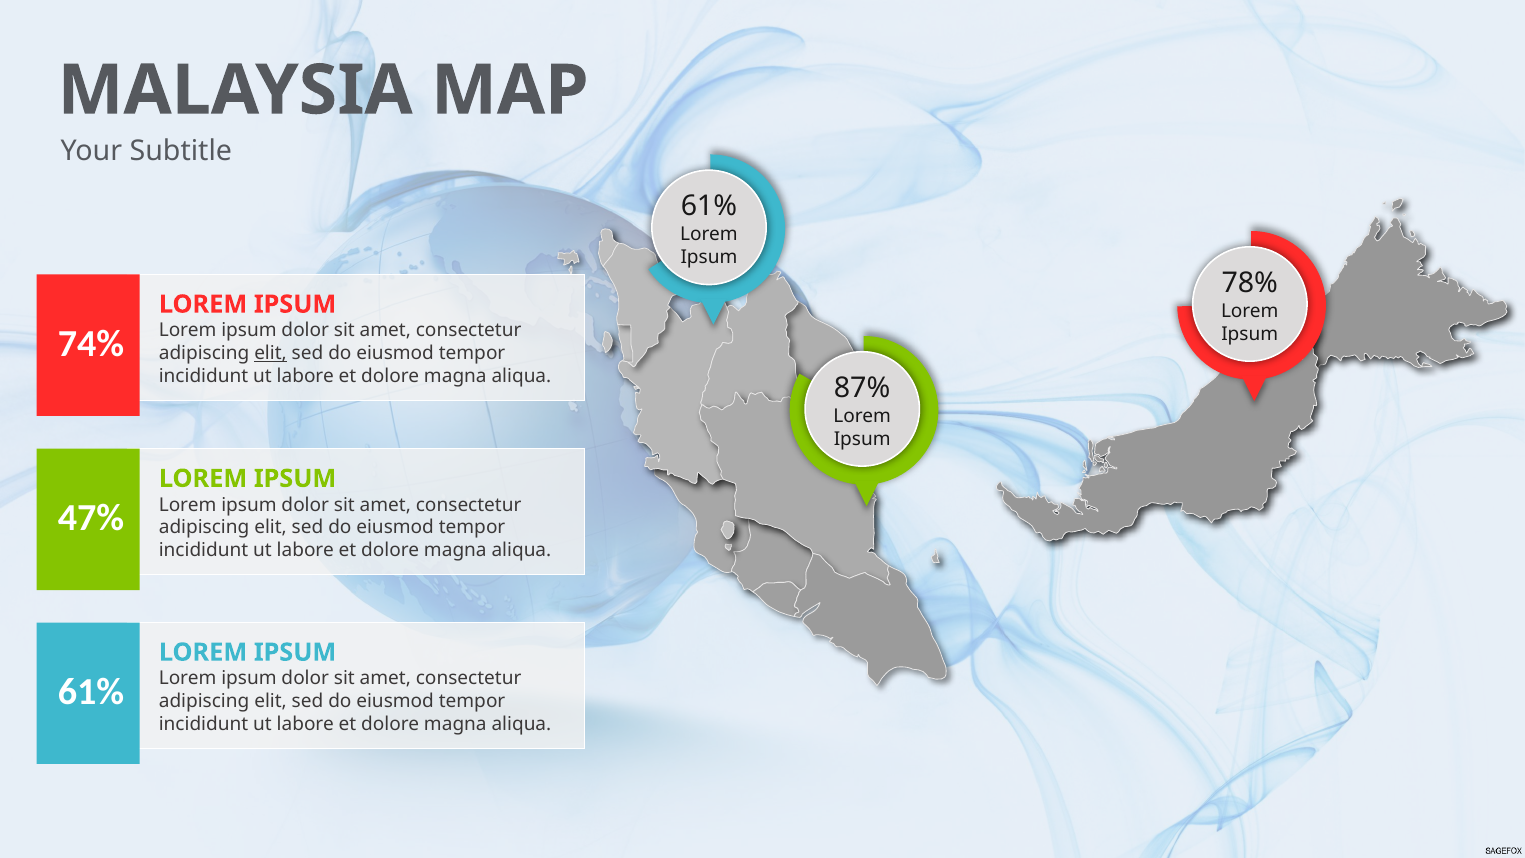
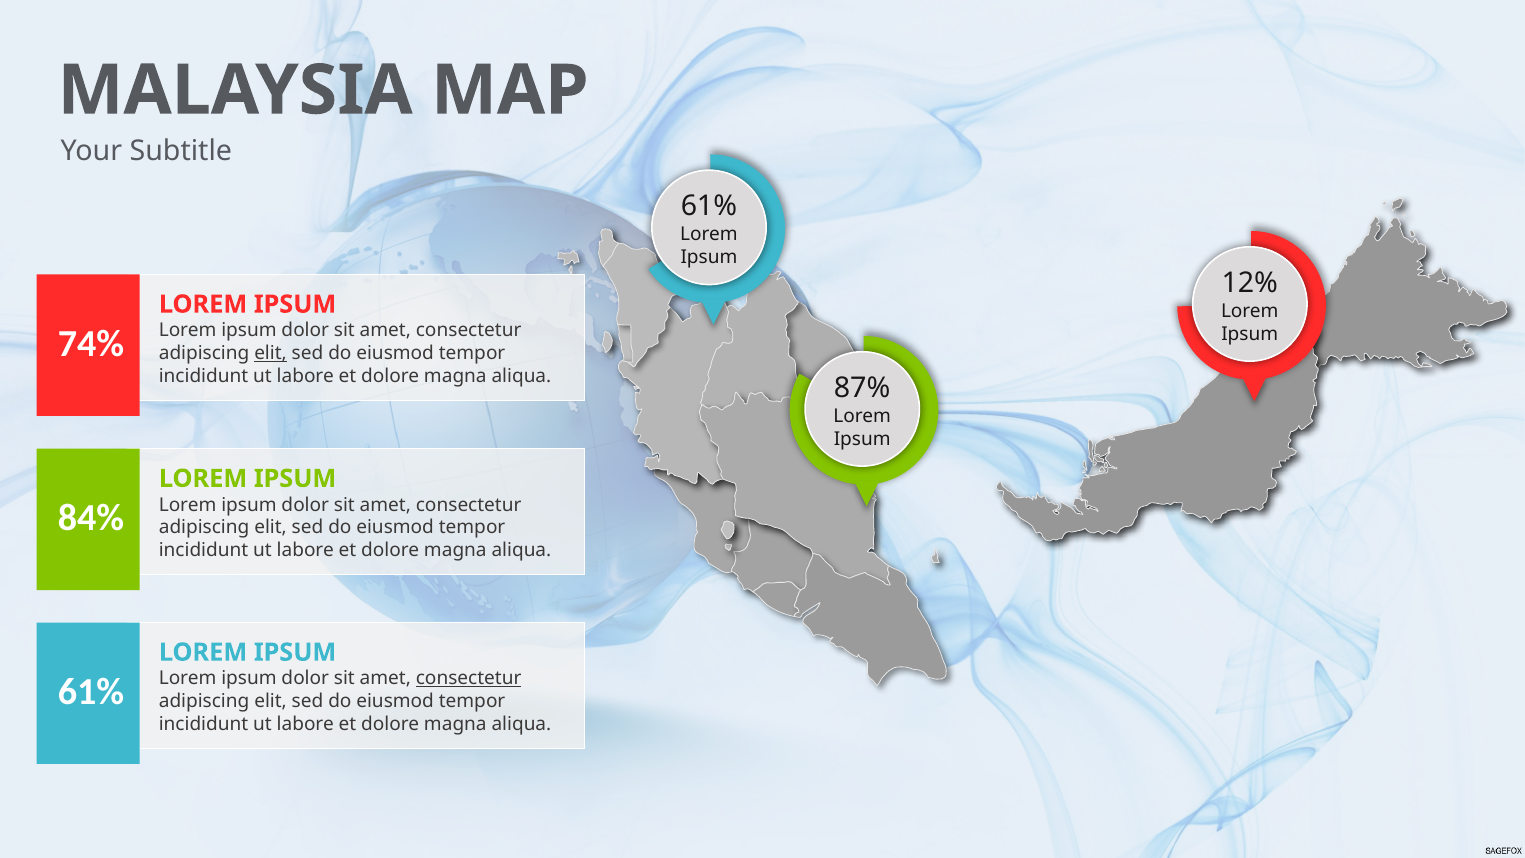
78%: 78% -> 12% (1250, 283)
47%: 47% -> 84% (91, 518)
consectetur underline: none -> present (469, 678)
